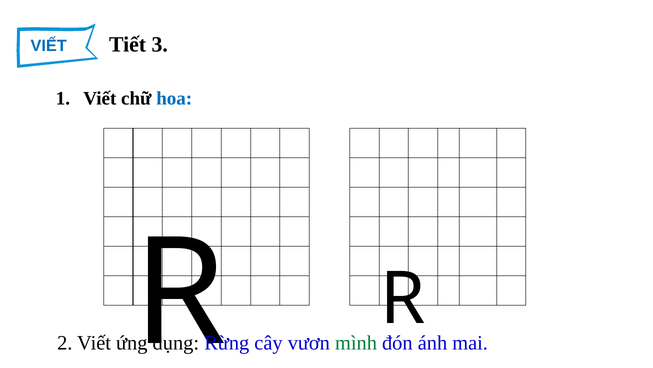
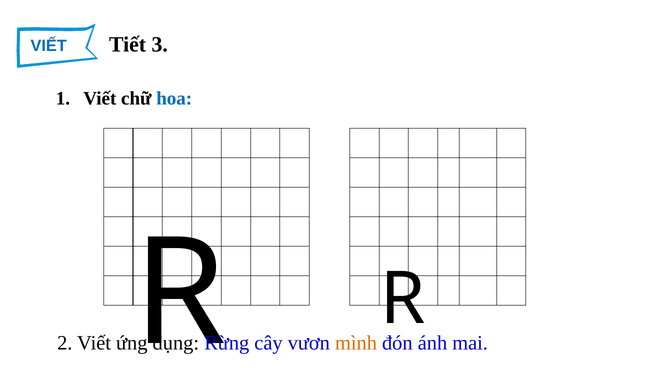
mình colour: green -> orange (356, 342)
